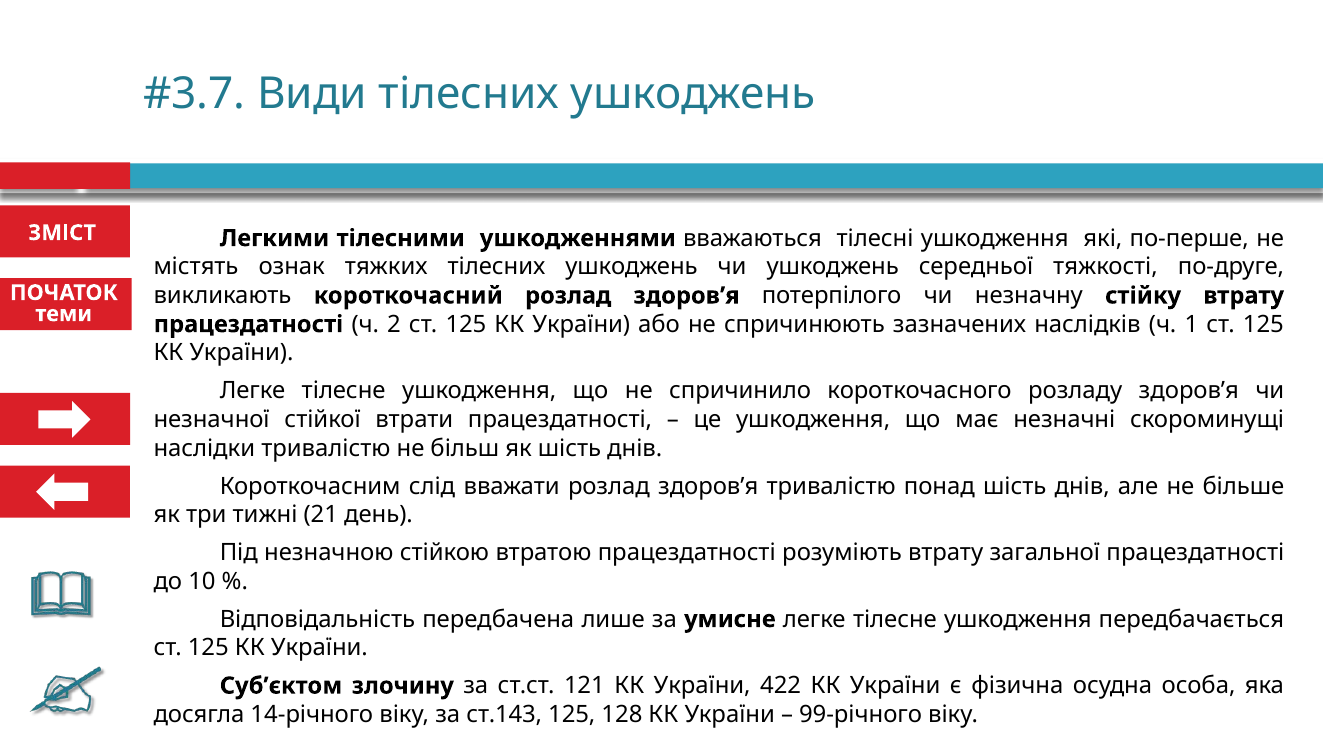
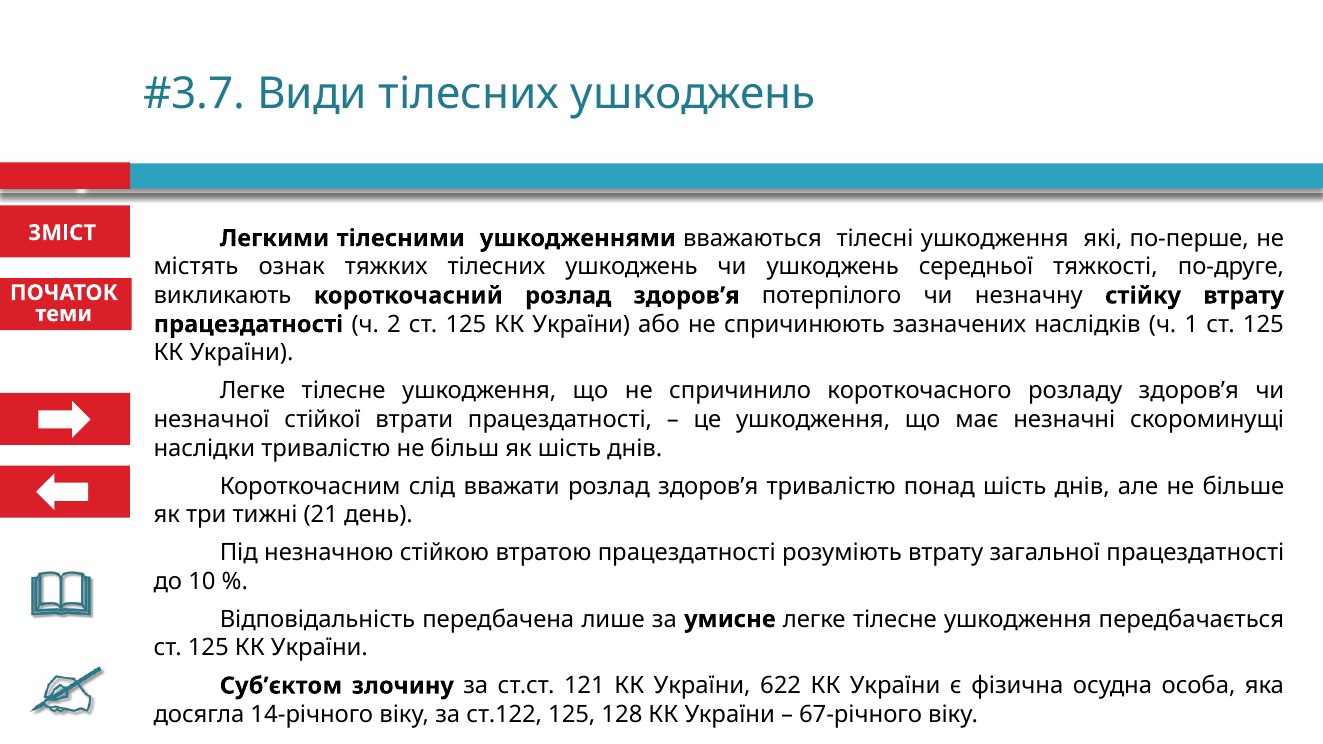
422: 422 -> 622 (781, 686)
ст.143: ст.143 -> ст.122 (504, 715)
99-річного: 99-річного -> 67-річного (861, 715)
